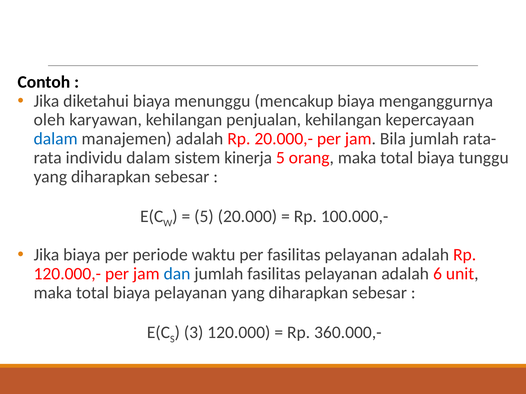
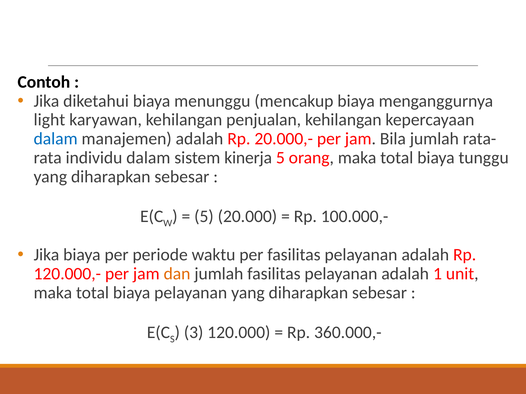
oleh: oleh -> light (49, 120)
dan colour: blue -> orange (177, 274)
6: 6 -> 1 (438, 274)
